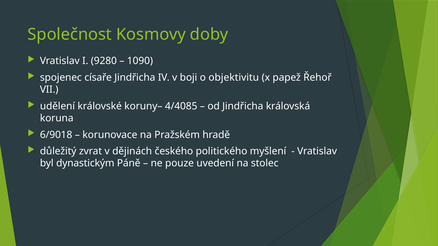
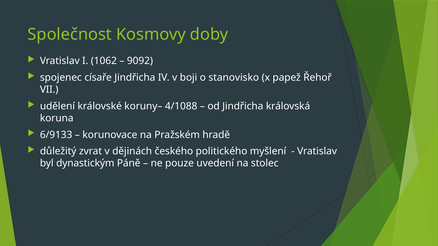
9280: 9280 -> 1062 (104, 61)
1090: 1090 -> 9092 (140, 61)
objektivitu: objektivitu -> stanovisko (234, 78)
4/4085: 4/4085 -> 4/1088 (181, 106)
6/9018: 6/9018 -> 6/9133 (56, 135)
